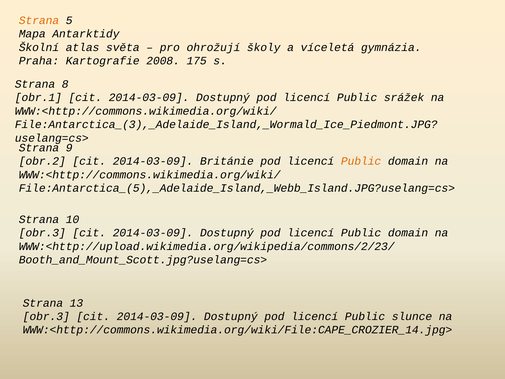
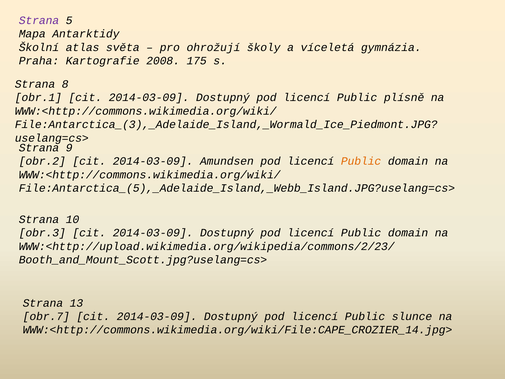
Strana colour: orange -> purple (39, 20)
srážek: srážek -> plísně (404, 97)
Británie: Británie -> Amundsen (227, 161)
obr.3: obr.3 -> obr.7 (46, 316)
